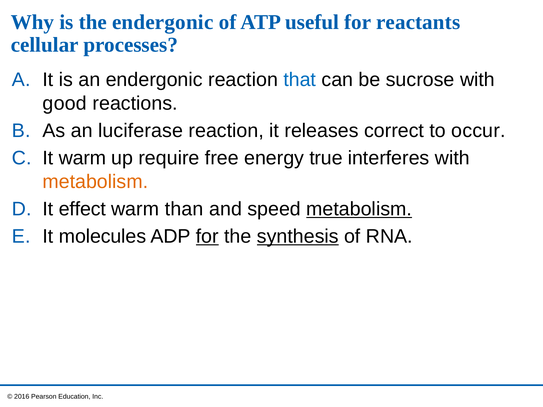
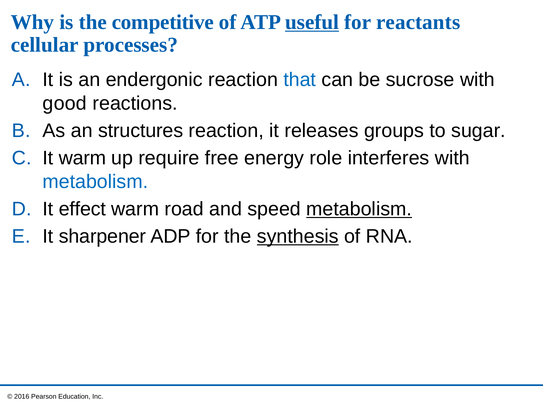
the endergonic: endergonic -> competitive (163, 22)
useful underline: none -> present (312, 22)
luciferase: luciferase -> structures (141, 131)
correct: correct -> groups (394, 131)
occur: occur -> sugar (479, 131)
true: true -> role (326, 158)
metabolism colour: orange -> blue (95, 182)
than: than -> road (184, 209)
molecules: molecules -> sharpener (102, 237)
for underline: present -> none (207, 237)
